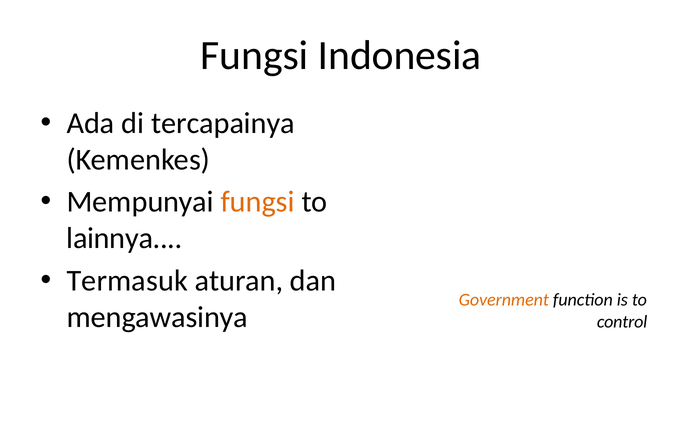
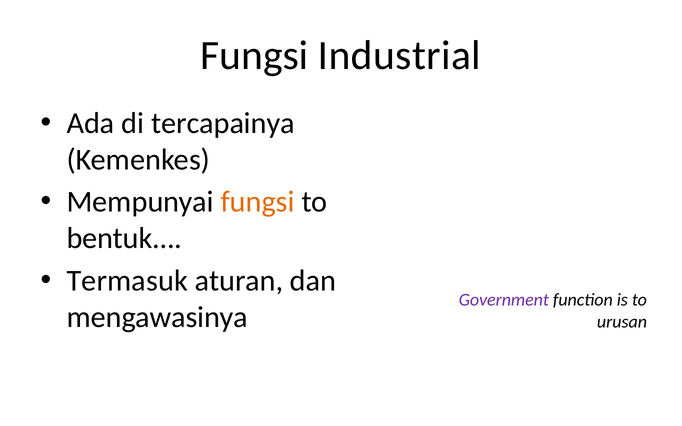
Indonesia: Indonesia -> Industrial (399, 55)
lainnya: lainnya -> bentuk (124, 238)
Government colour: orange -> purple (504, 300)
control: control -> urusan (622, 322)
